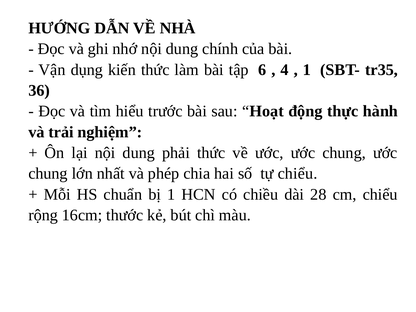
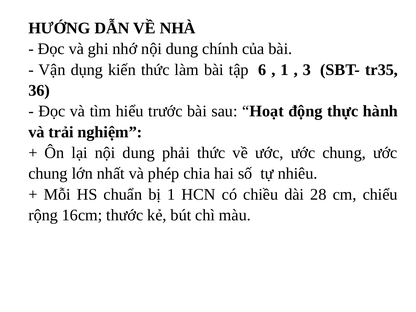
4: 4 -> 1 (285, 70)
1: 1 -> 3 (307, 70)
tự chiểu: chiểu -> nhiêu (298, 174)
